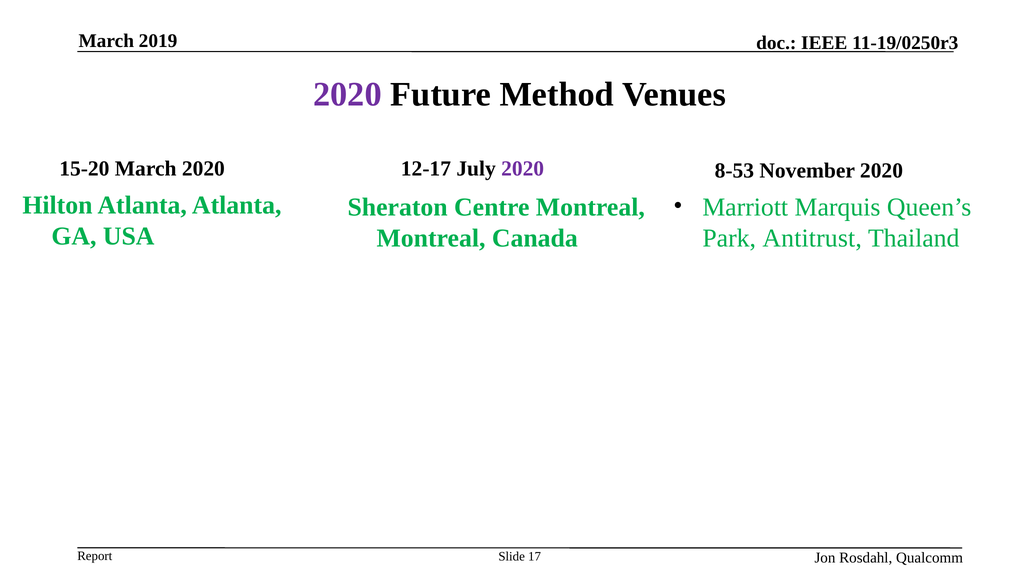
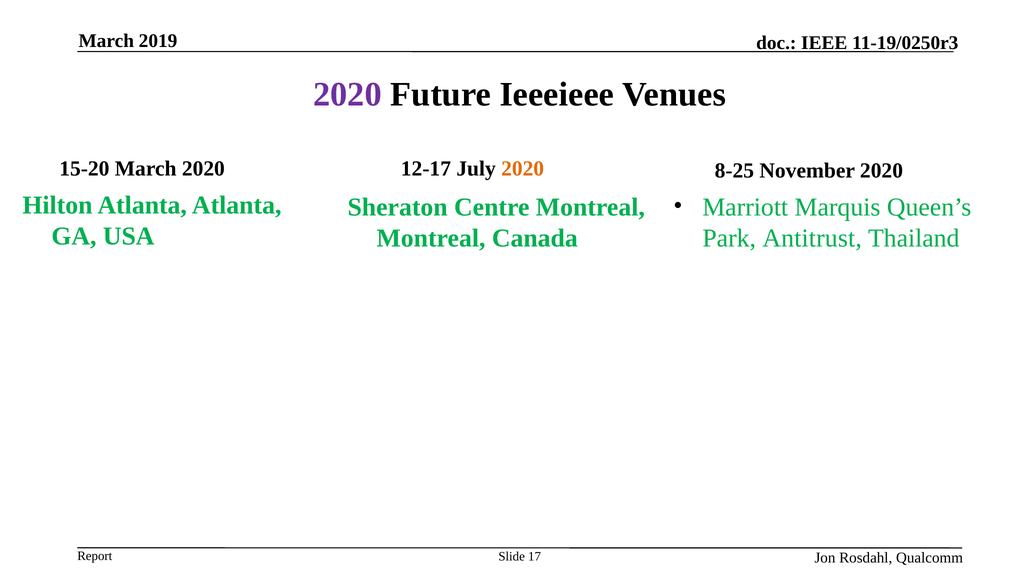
Method: Method -> Ieeeieee (557, 94)
2020 colour: purple -> orange (523, 169)
8-53: 8-53 -> 8-25 (734, 171)
